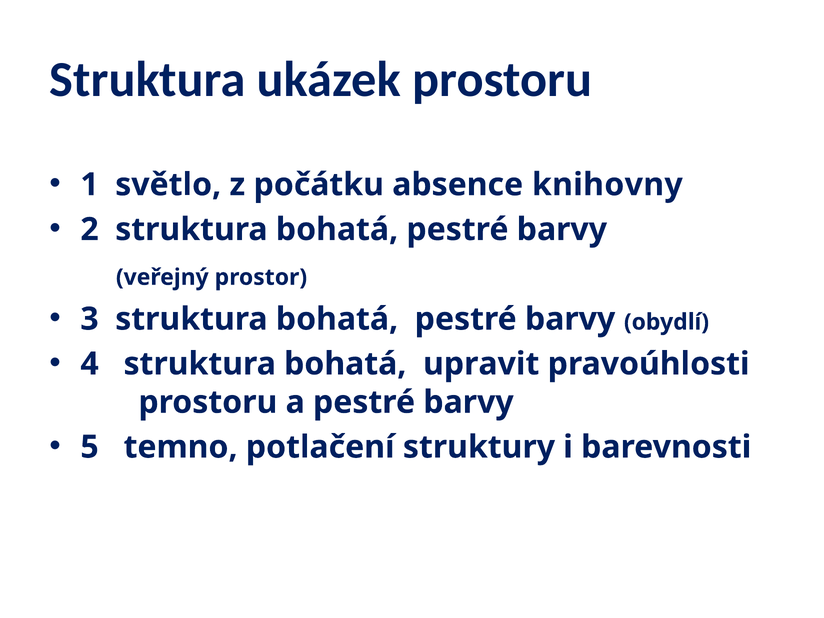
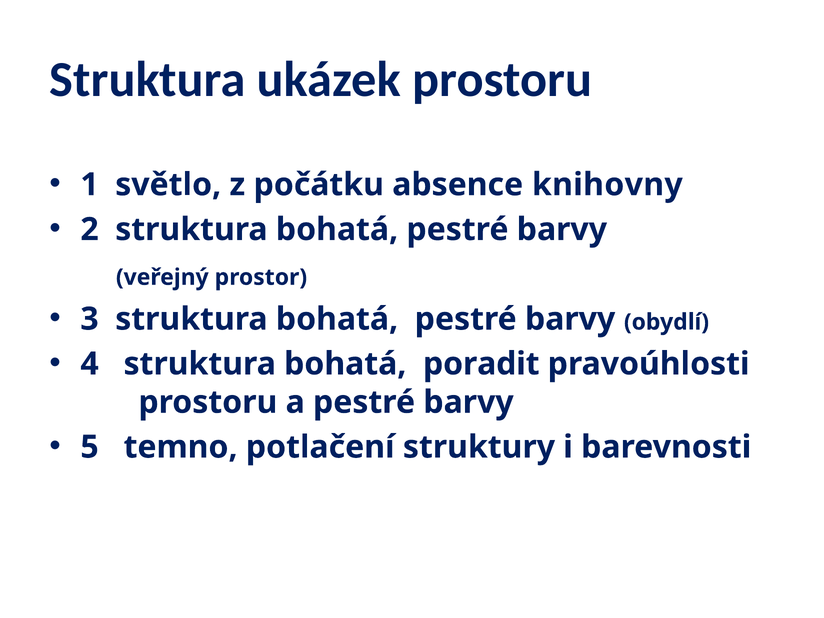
upravit: upravit -> poradit (481, 364)
